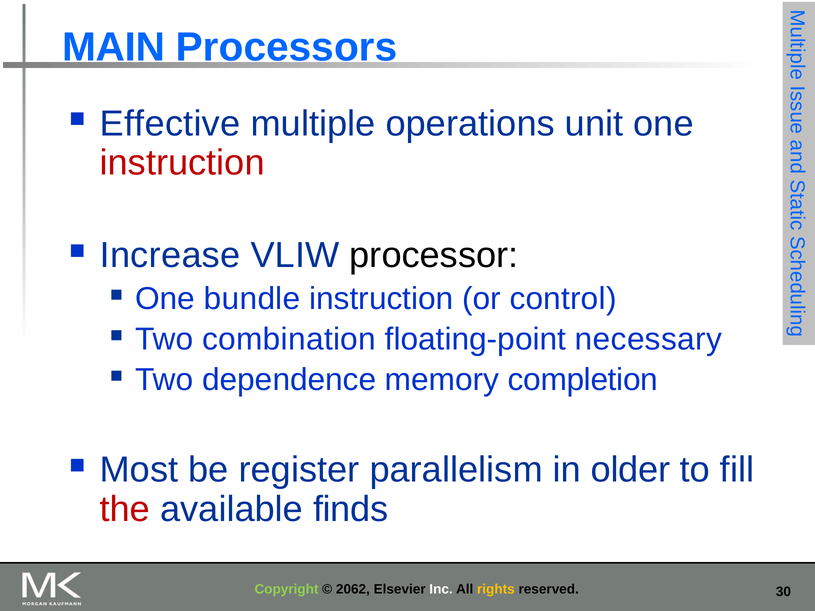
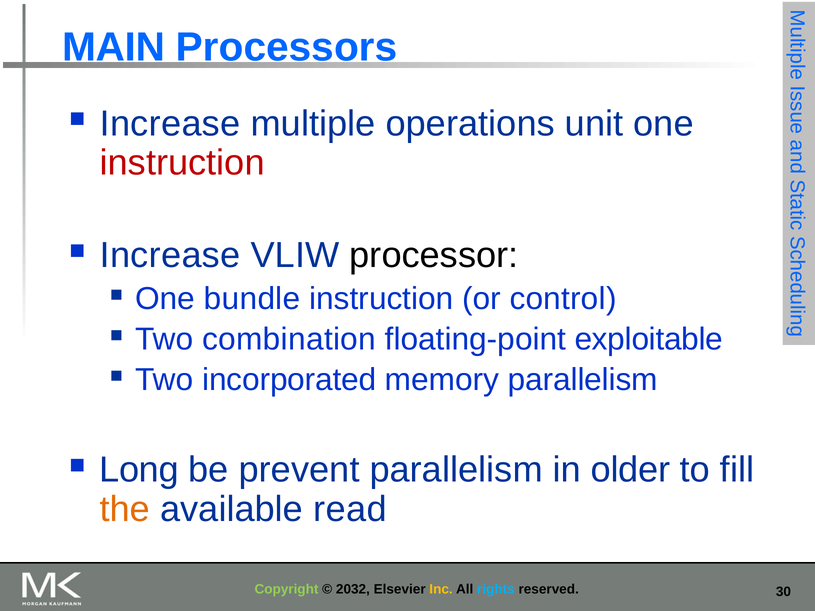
Effective: Effective -> Increase (170, 124)
necessary: necessary -> exploitable (649, 339)
dependence: dependence -> incorporated (289, 380)
memory completion: completion -> parallelism (583, 380)
Most: Most -> Long (139, 470)
register: register -> prevent (299, 470)
the colour: red -> orange (125, 509)
finds: finds -> read (350, 509)
2062: 2062 -> 2032 (353, 589)
Inc colour: white -> yellow (441, 589)
rights colour: yellow -> light blue (496, 589)
